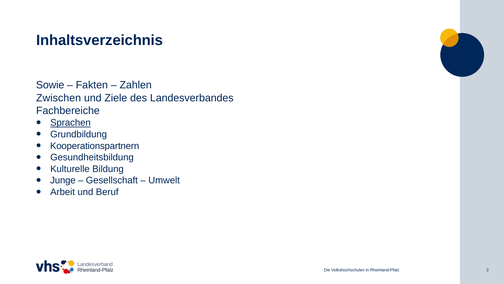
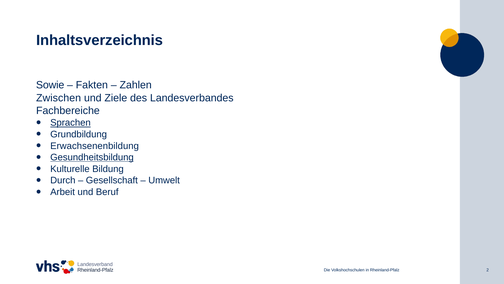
Kooperationspartnern: Kooperationspartnern -> Erwachsenenbildung (95, 146)
Gesundheitsbildung underline: none -> present (92, 157)
Junge: Junge -> Durch (63, 180)
